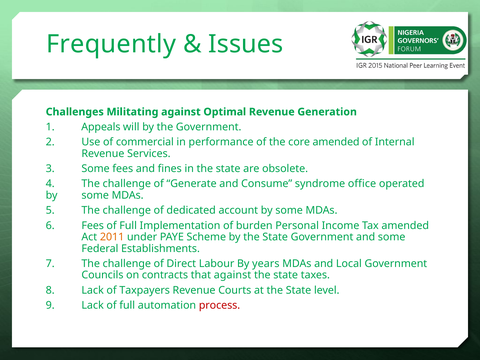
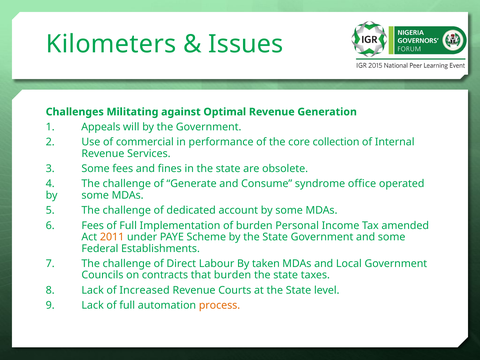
Frequently: Frequently -> Kilometers (111, 44)
core amended: amended -> collection (336, 142)
years: years -> taken (266, 264)
that against: against -> burden (233, 275)
Taxpayers: Taxpayers -> Increased (145, 290)
process colour: red -> orange (220, 305)
